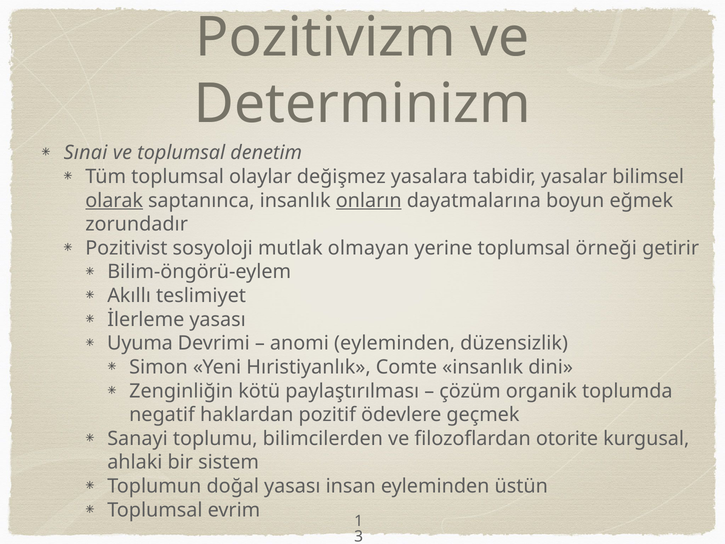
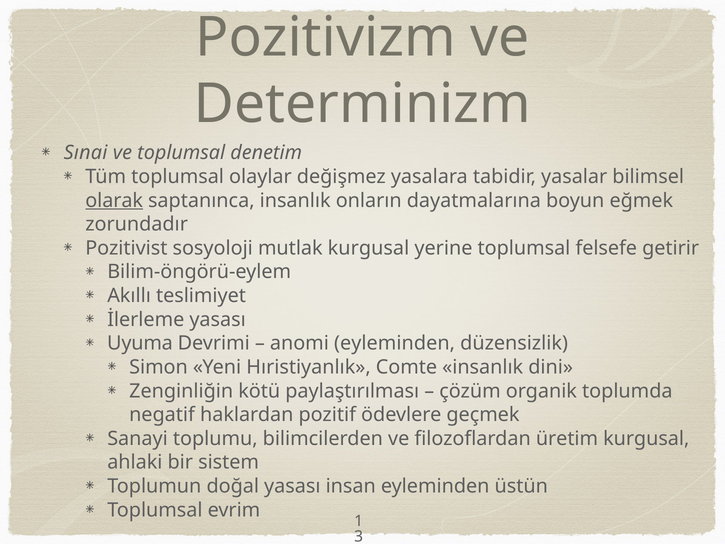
onların underline: present -> none (369, 200)
mutlak olmayan: olmayan -> kurgusal (369, 248)
örneği: örneği -> felsefe (606, 248)
otorite: otorite -> üretim (567, 438)
